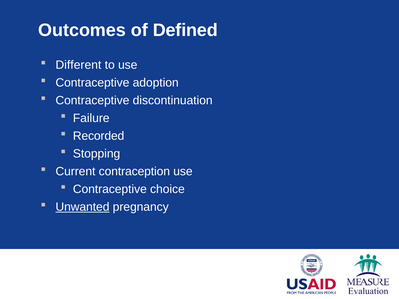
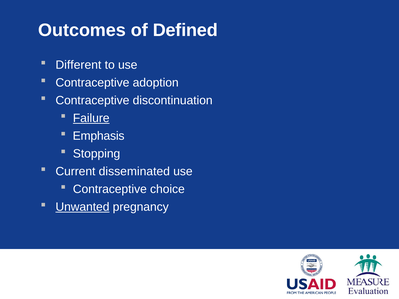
Failure underline: none -> present (91, 118)
Recorded: Recorded -> Emphasis (99, 136)
contraception: contraception -> disseminated (134, 171)
